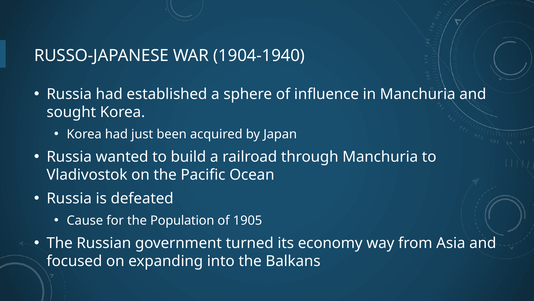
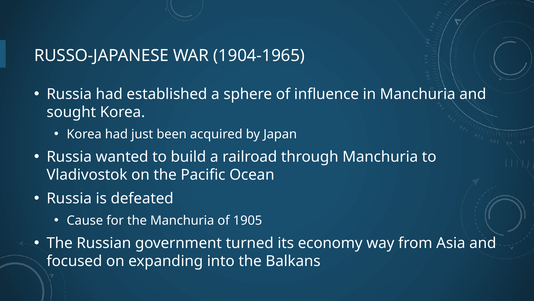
1904-1940: 1904-1940 -> 1904-1965 (259, 55)
the Population: Population -> Manchuria (182, 220)
